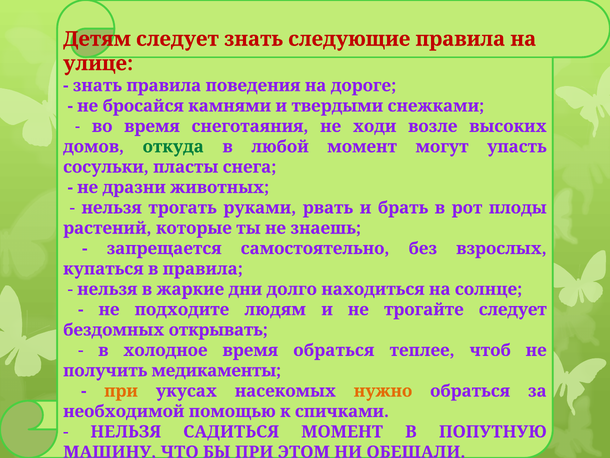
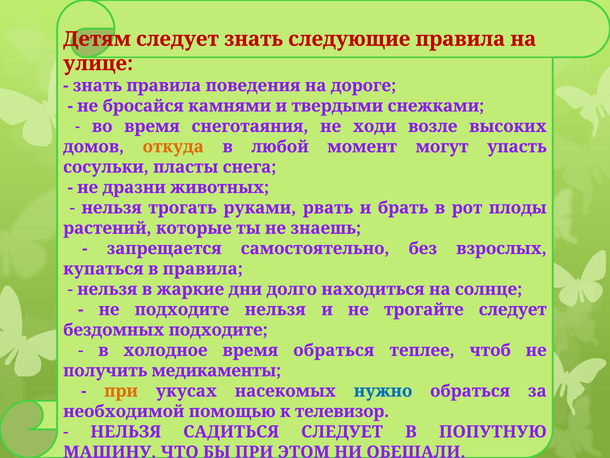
откуда colour: green -> orange (173, 147)
подходите людям: людям -> нельзя (275, 309)
бездомных открывать: открывать -> подходите (218, 330)
нужно colour: orange -> blue (383, 391)
спичками: спичками -> телевизор (342, 411)
САДИТЬСЯ МОМЕНТ: МОМЕНТ -> СЛЕДУЕТ (342, 431)
